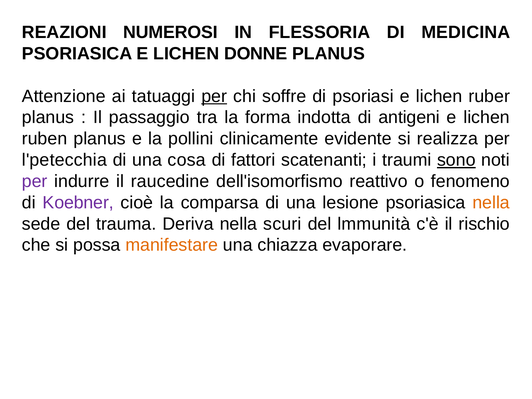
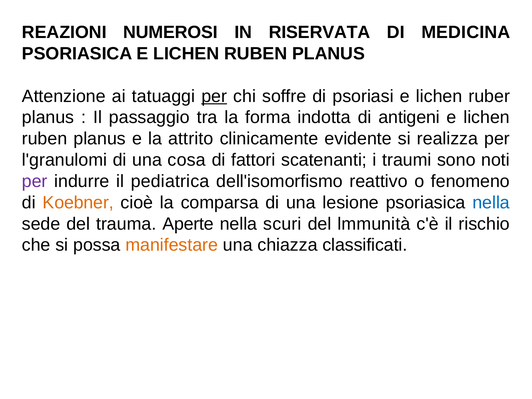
FLESSORIA: FLESSORIA -> RISERVATA (320, 32)
PSORIASICA E LICHEN DONNE: DONNE -> RUBEN (256, 54)
pollini: pollini -> attrito (191, 139)
l'petecchia: l'petecchia -> l'granulomi (65, 160)
sono underline: present -> none (456, 160)
raucedine: raucedine -> pediatrica (170, 181)
Koebner colour: purple -> orange (78, 203)
nella colour: orange -> blue (491, 203)
Deriva: Deriva -> Aperte (188, 224)
evaporare: evaporare -> classificati (365, 245)
